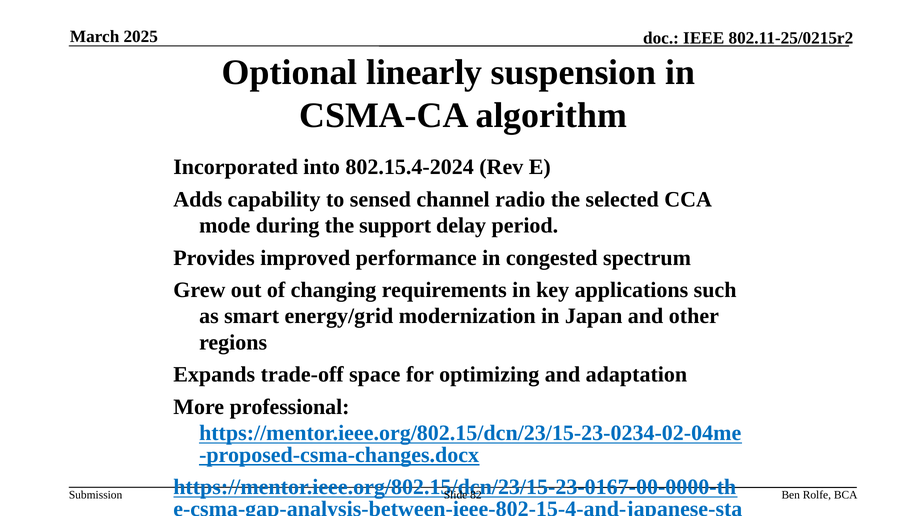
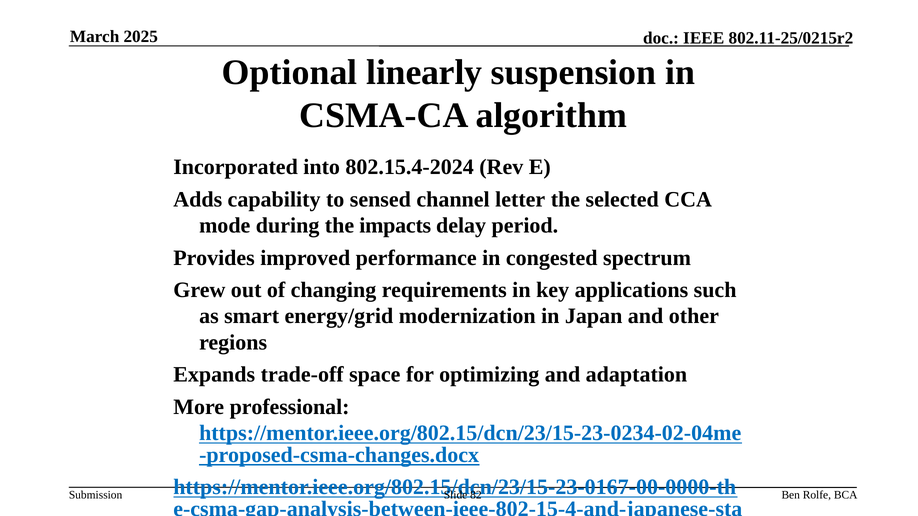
radio: radio -> letter (520, 199)
support: support -> impacts (395, 226)
